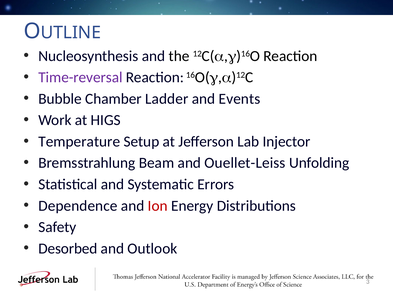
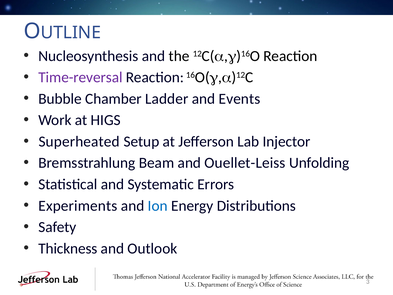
Temperature: Temperature -> Superheated (79, 141)
Dependence: Dependence -> Experiments (78, 206)
Ion colour: red -> blue (158, 206)
Desorbed: Desorbed -> Thickness (68, 248)
